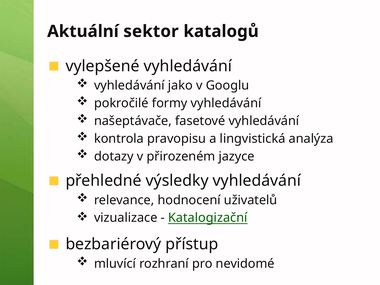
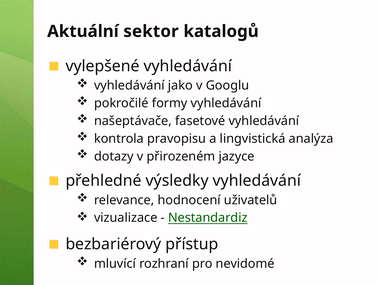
Katalogizační: Katalogizační -> Nestandardiz (208, 218)
